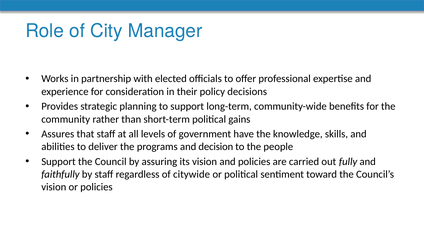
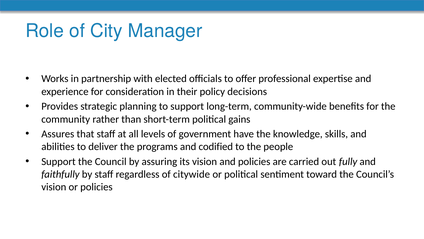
decision: decision -> codified (216, 146)
